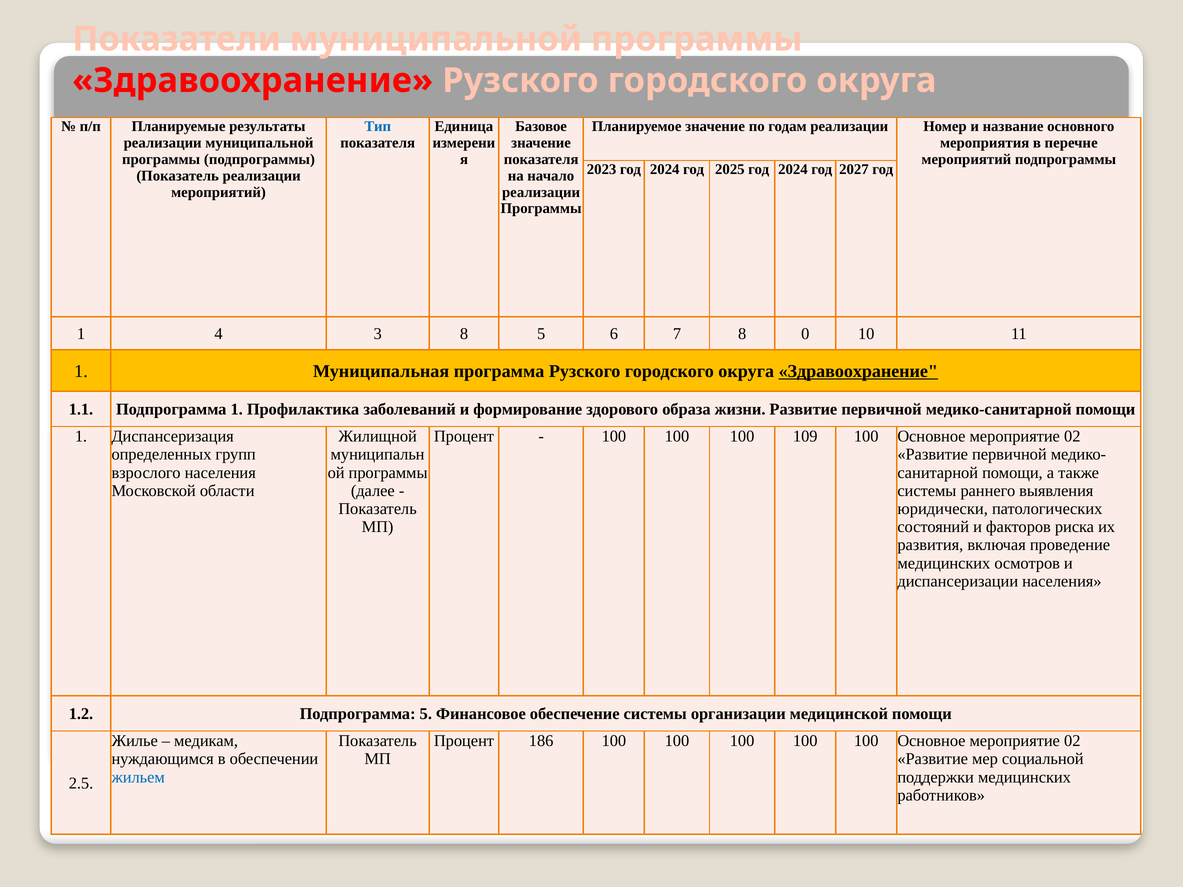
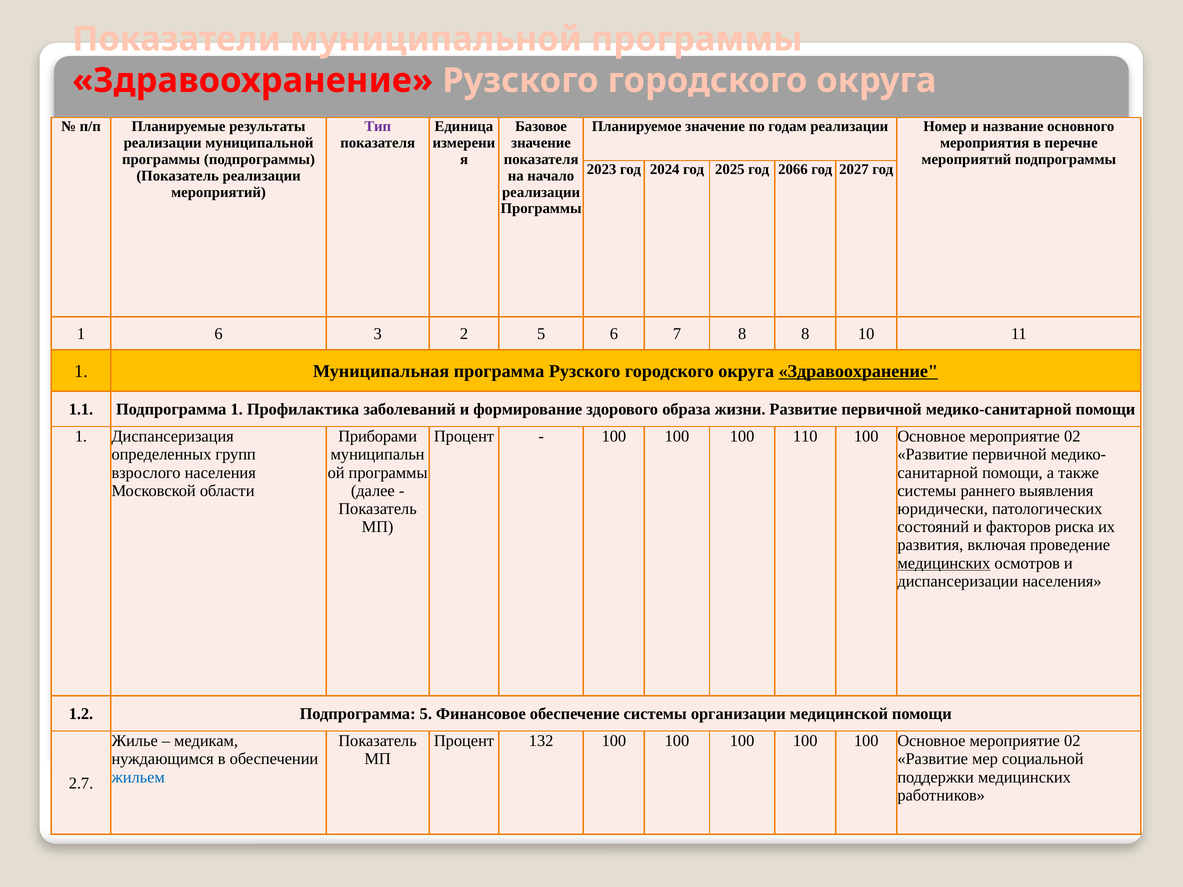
Тип colour: blue -> purple (378, 127)
2025 год 2024: 2024 -> 2066 (793, 170)
1 4: 4 -> 6 (219, 334)
3 8: 8 -> 2 (464, 334)
8 0: 0 -> 8 (805, 334)
Жилищной: Жилищной -> Приборами (378, 437)
109: 109 -> 110 (805, 437)
медицинских underline: none -> present (944, 563)
186: 186 -> 132 (541, 741)
2.5: 2.5 -> 2.7 (81, 783)
